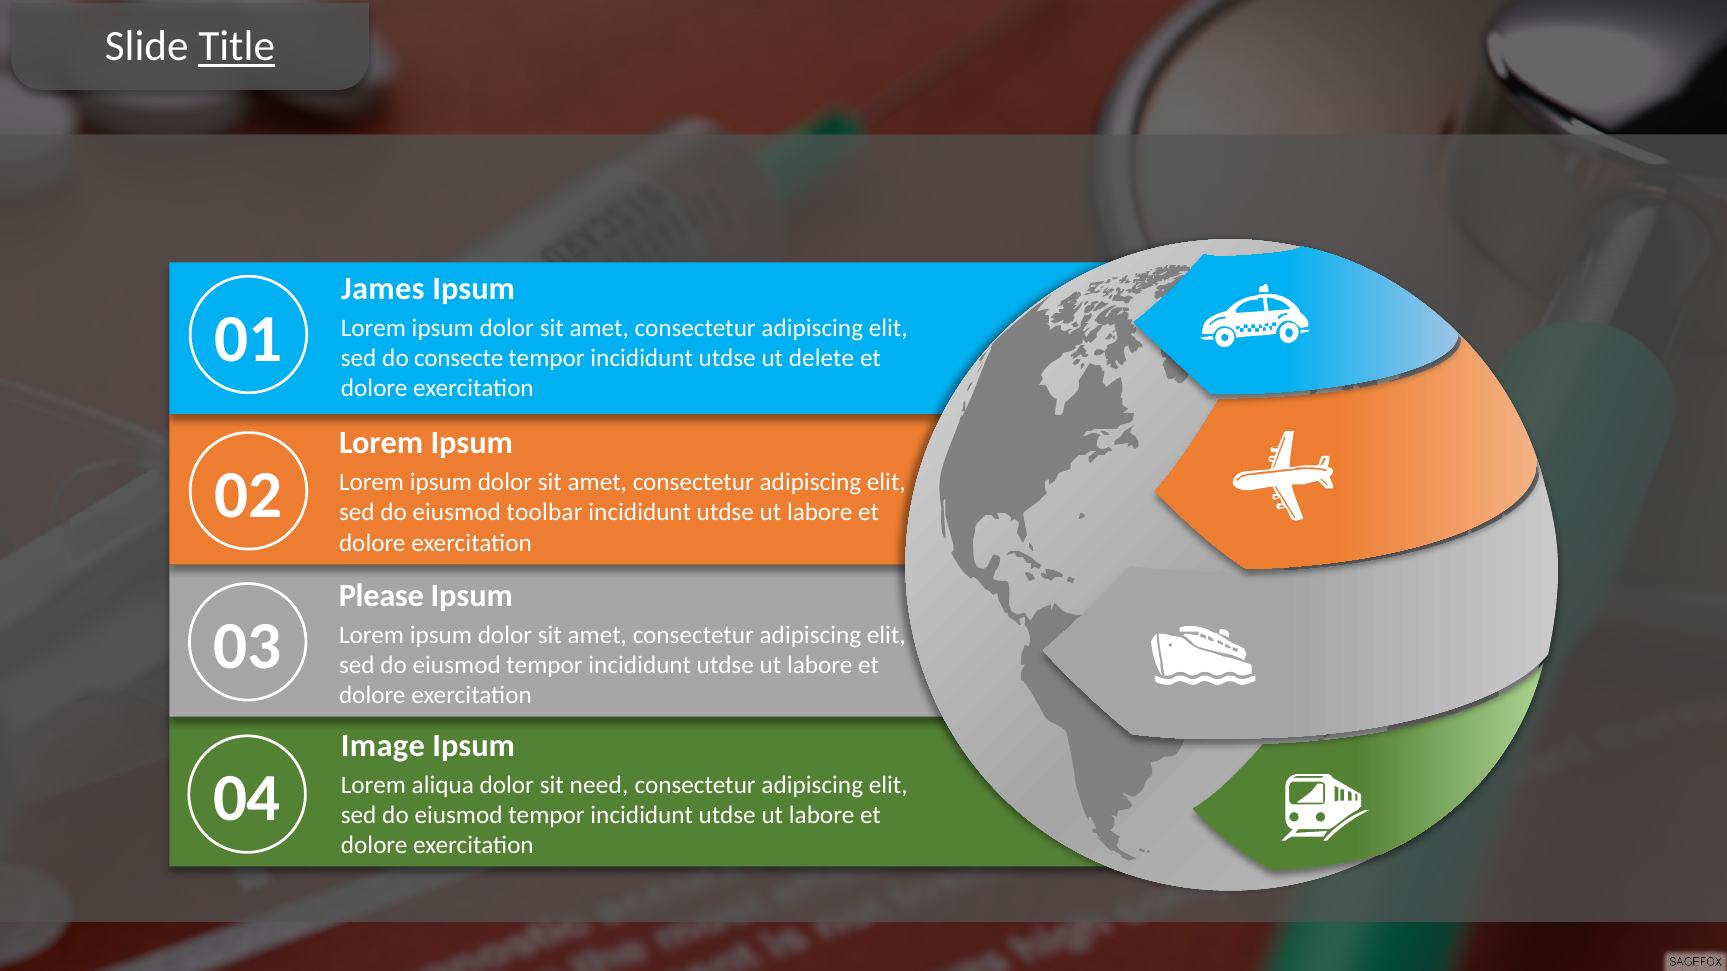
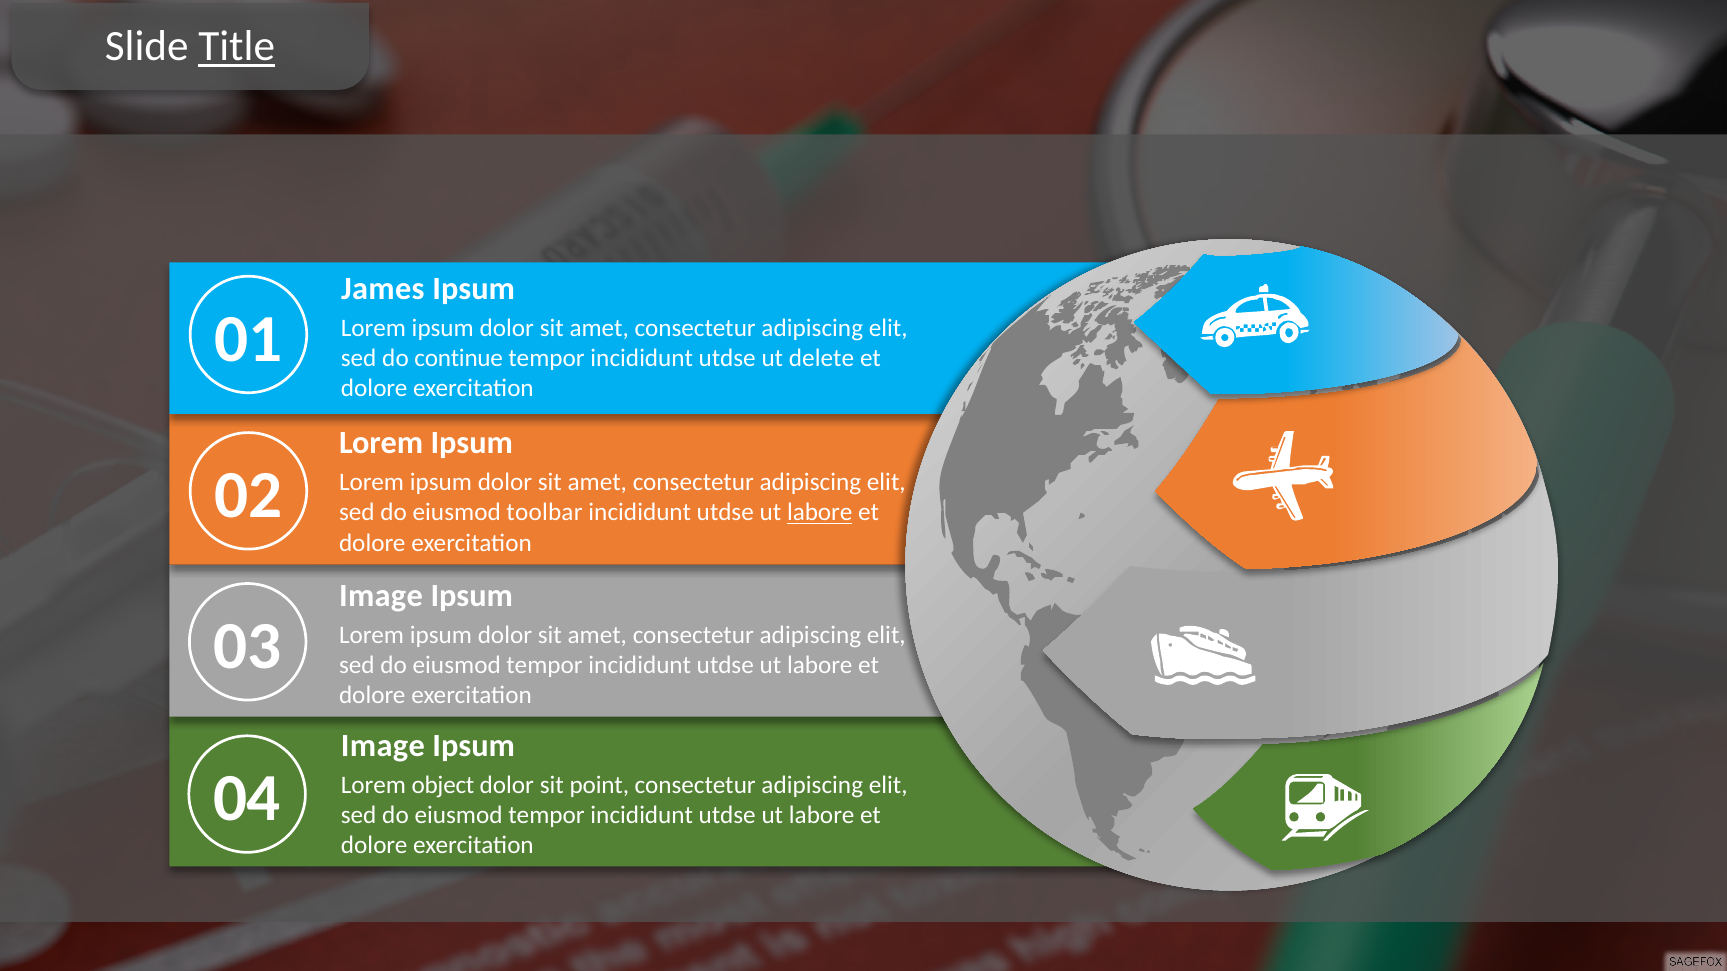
consecte: consecte -> continue (459, 358)
labore underline: none -> present (820, 513)
Please: Please -> Image (381, 596)
aliqua: aliqua -> object (443, 785)
need: need -> point (599, 785)
